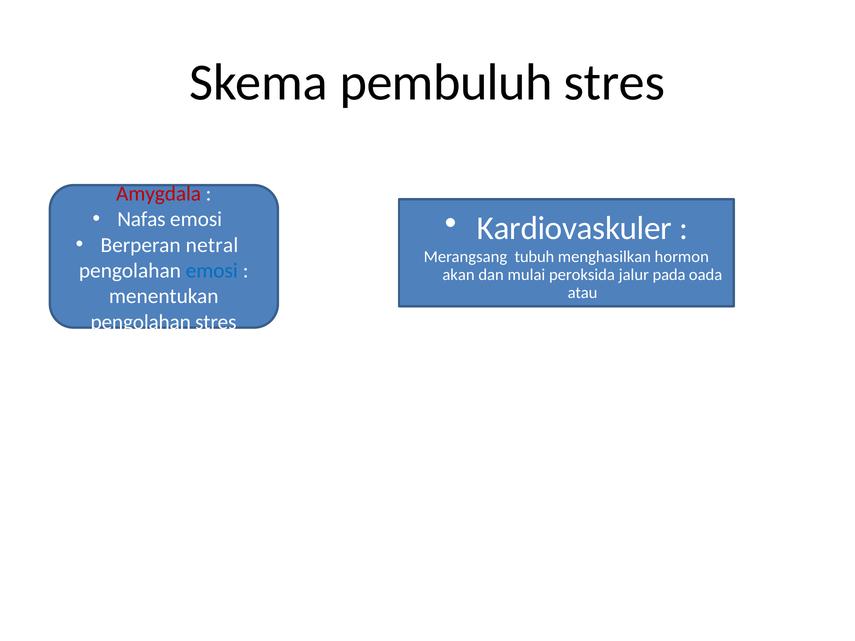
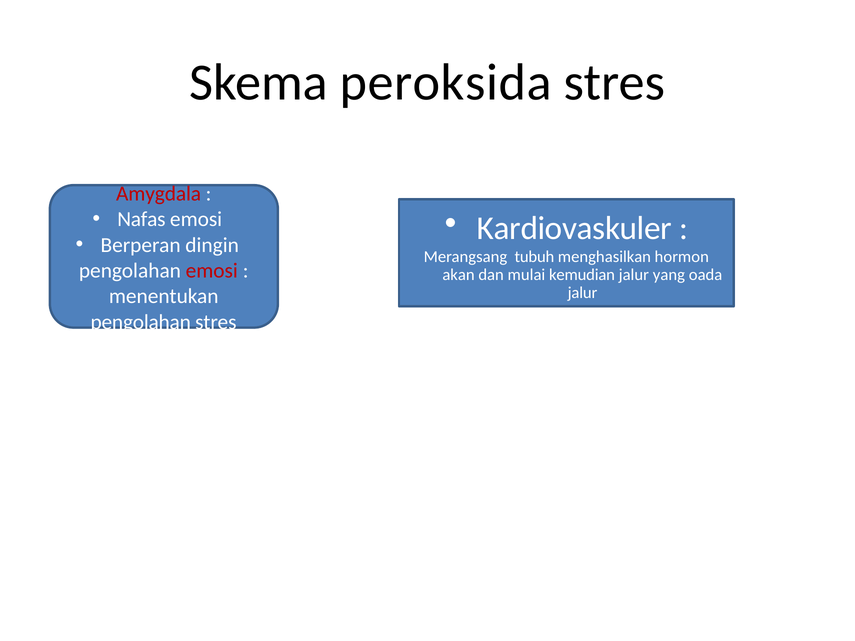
pembuluh: pembuluh -> peroksida (446, 83)
netral: netral -> dingin (212, 245)
emosi colour: blue -> red (212, 271)
peroksida: peroksida -> kemudian (582, 275)
pada: pada -> yang (669, 275)
atau: atau -> jalur (583, 293)
